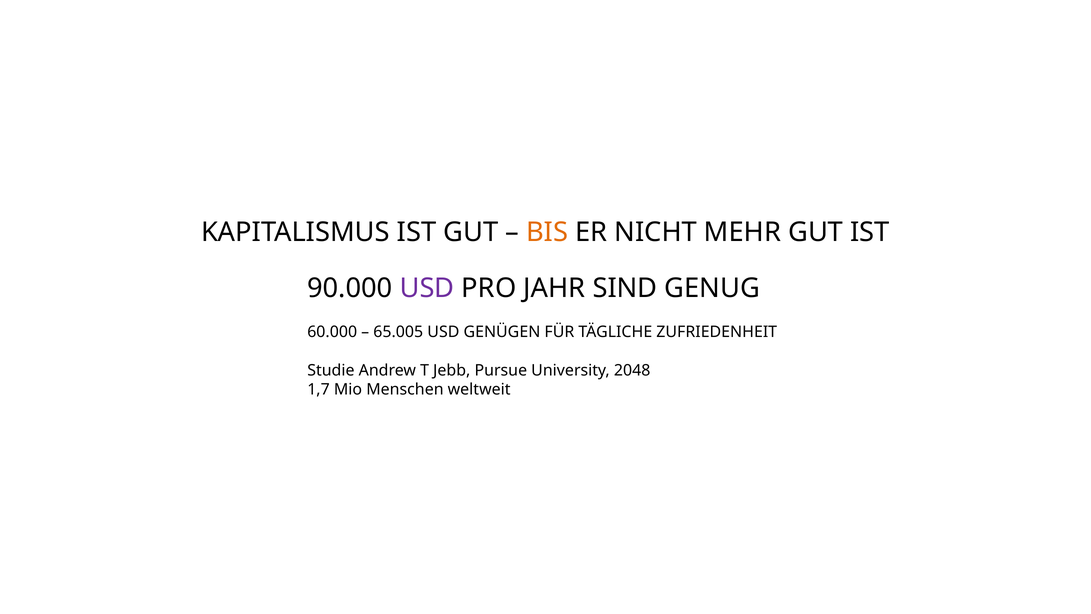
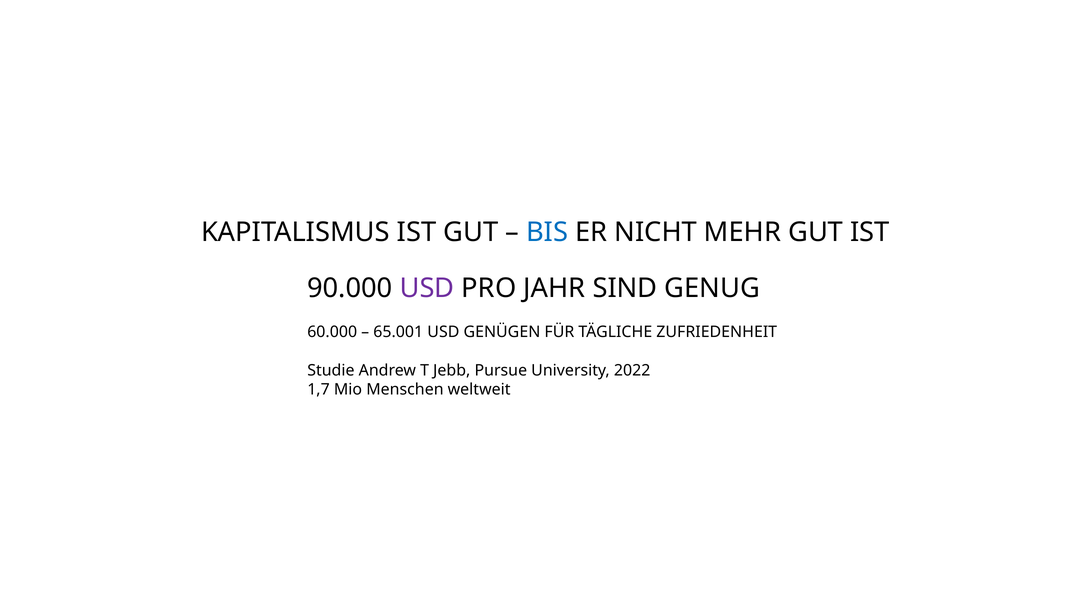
BIS colour: orange -> blue (547, 232)
65.005: 65.005 -> 65.001 (398, 332)
2048: 2048 -> 2022 (632, 370)
